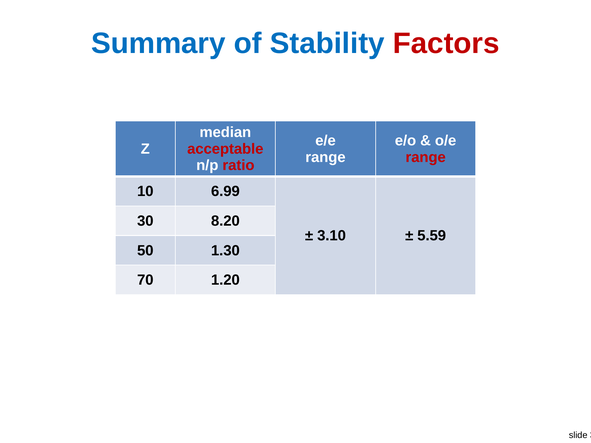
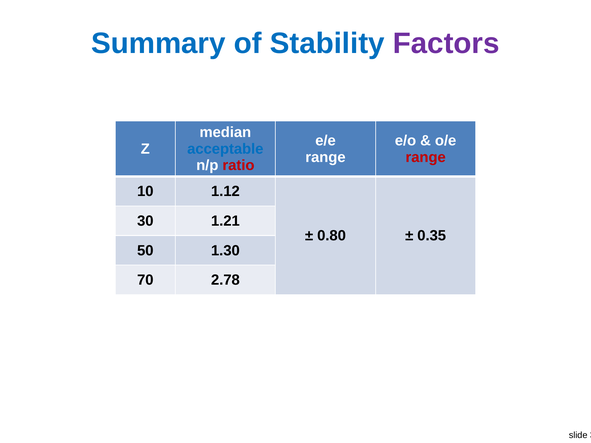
Factors colour: red -> purple (446, 43)
acceptable colour: red -> blue (225, 149)
6.99: 6.99 -> 1.12 (225, 192)
8.20: 8.20 -> 1.21 (225, 221)
3.10: 3.10 -> 0.80 (332, 236)
5.59: 5.59 -> 0.35 (432, 236)
1.20: 1.20 -> 2.78 (225, 280)
